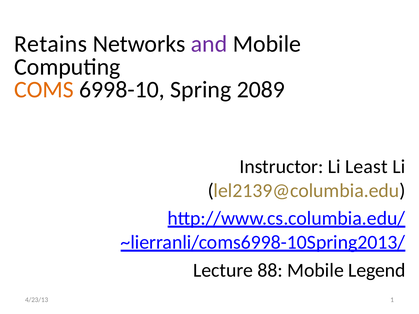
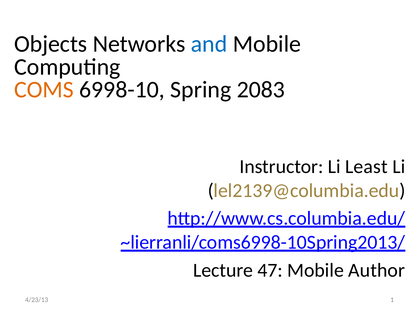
Retains: Retains -> Objects (51, 44)
and colour: purple -> blue (209, 44)
2089: 2089 -> 2083 (261, 90)
88: 88 -> 47 (270, 271)
Legend: Legend -> Author (377, 271)
